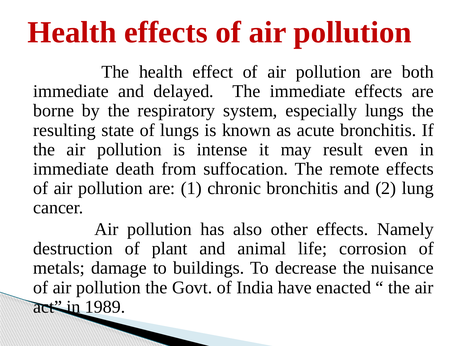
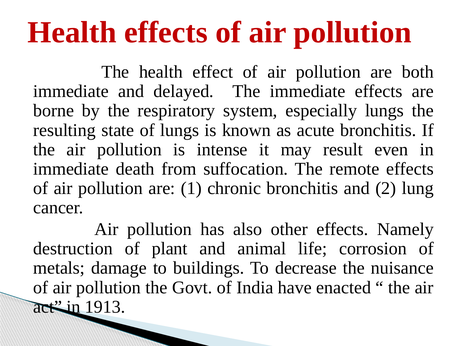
1989: 1989 -> 1913 (105, 307)
